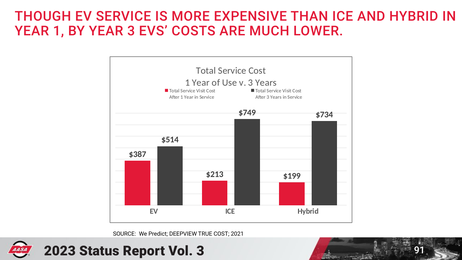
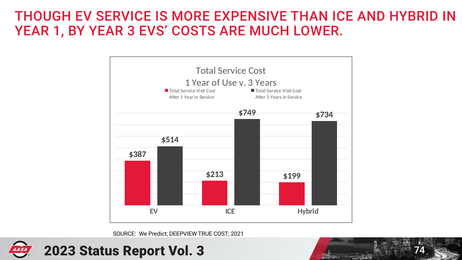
91: 91 -> 74 (419, 250)
